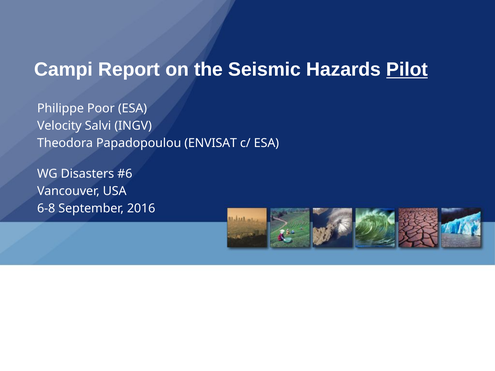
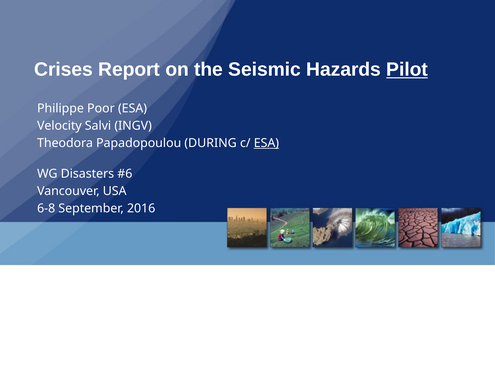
Campi: Campi -> Crises (64, 70)
ENVISAT: ENVISAT -> DURING (211, 143)
ESA underline: none -> present (266, 143)
